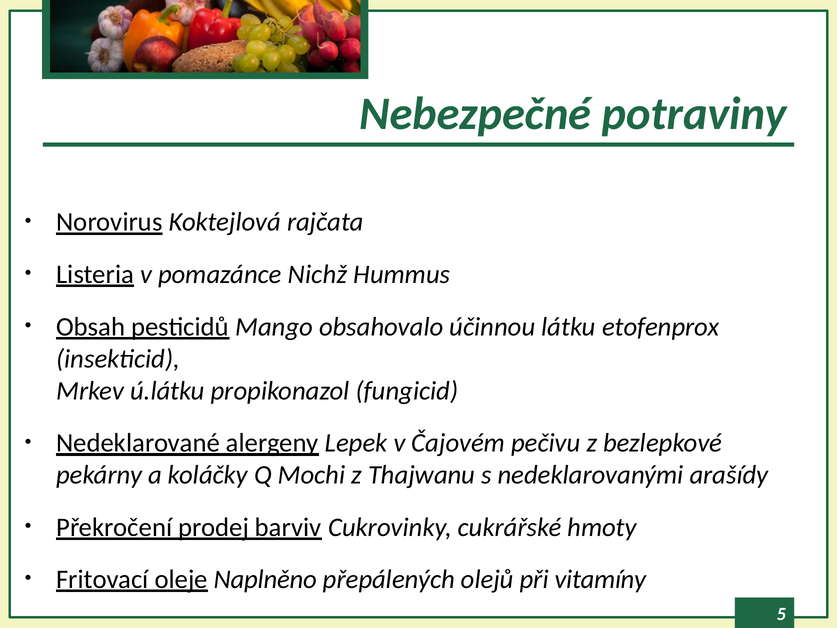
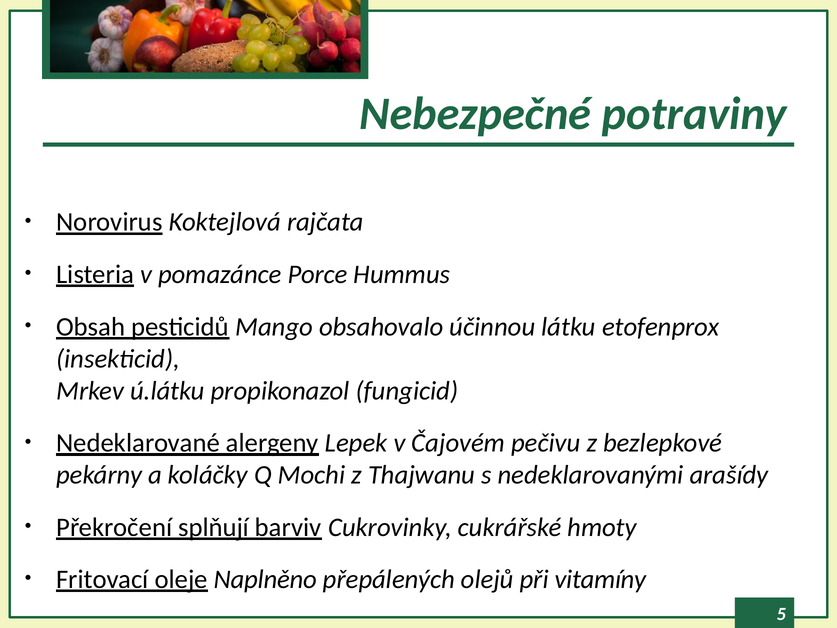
Nichž: Nichž -> Porce (318, 274)
prodej: prodej -> splňují (214, 527)
